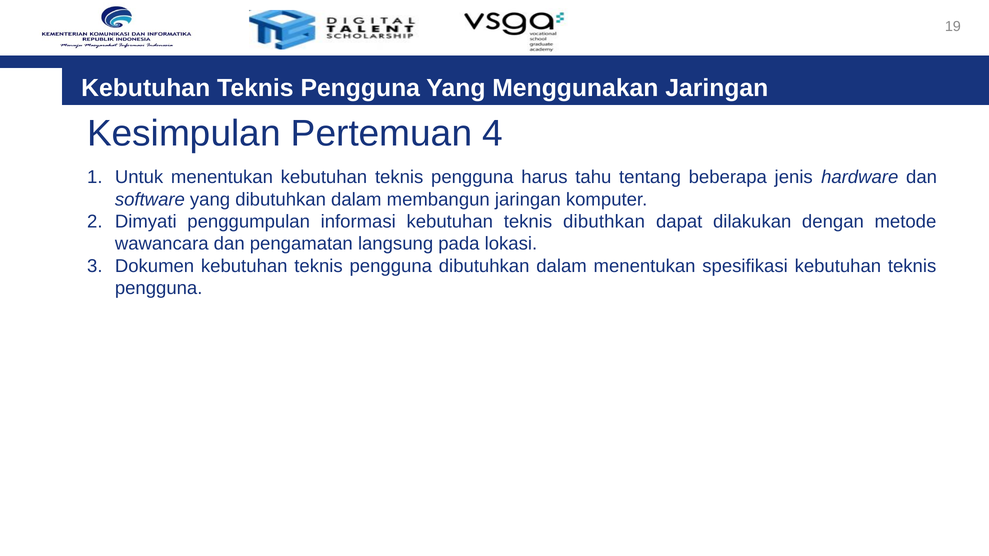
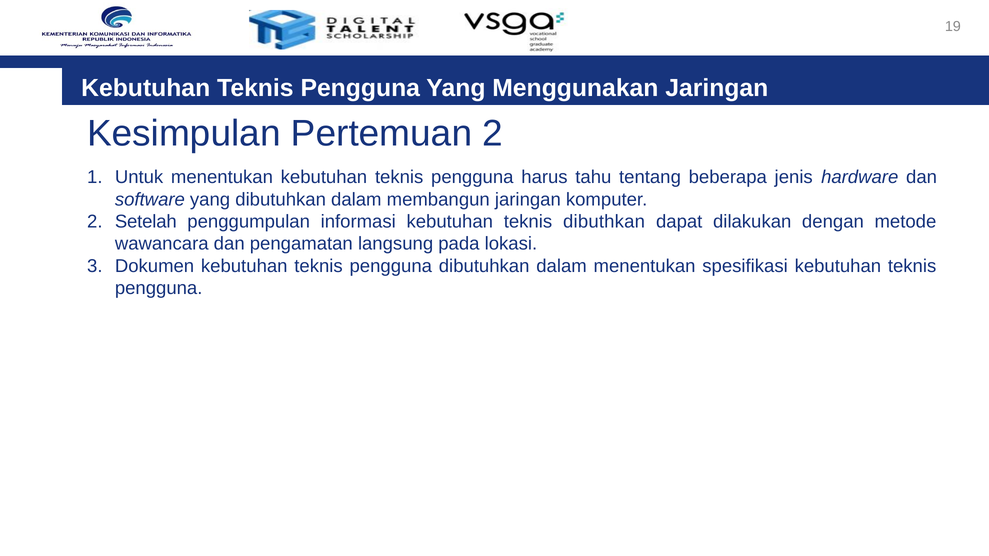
4: 4 -> 2 (493, 134)
Dimyati: Dimyati -> Setelah (146, 222)
